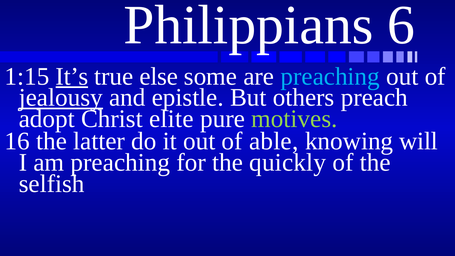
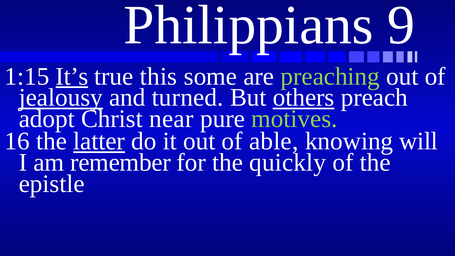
6: 6 -> 9 (401, 25)
else: else -> this (158, 76)
preaching colour: light blue -> light green (330, 76)
epistle: epistle -> turned (188, 98)
others underline: none -> present (304, 98)
elite: elite -> near (171, 119)
latter underline: none -> present (99, 141)
am preaching: preaching -> remember (120, 163)
selfish: selfish -> epistle (52, 184)
